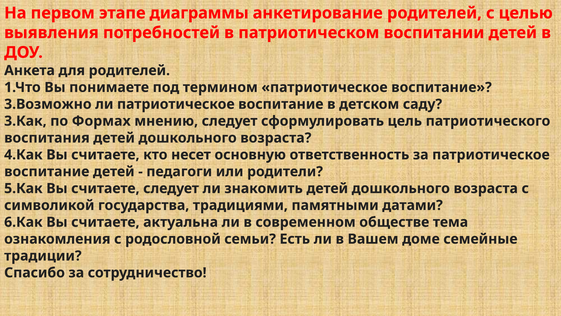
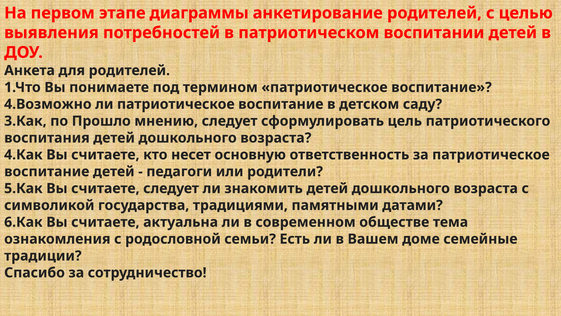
3.Возможно: 3.Возможно -> 4.Возможно (48, 104)
Формах: Формах -> Прошло (101, 121)
